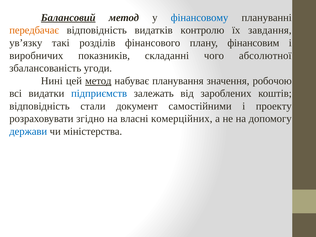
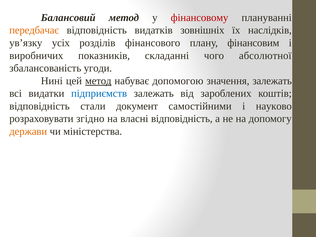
Балансовий underline: present -> none (68, 18)
фінансовому colour: blue -> red (200, 18)
контролю: контролю -> зовнішніх (202, 30)
завдання: завдання -> наслідків (270, 30)
такі: такі -> усіх (61, 43)
планування: планування -> допомогою (178, 81)
значення робочою: робочою -> залежать (272, 81)
проекту: проекту -> науково (274, 106)
власні комерційних: комерційних -> відповідність (182, 119)
держави colour: blue -> orange (28, 131)
